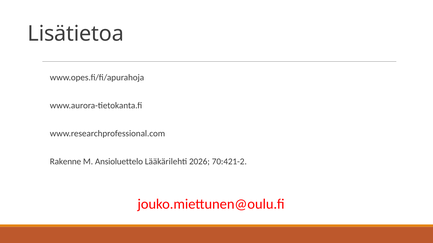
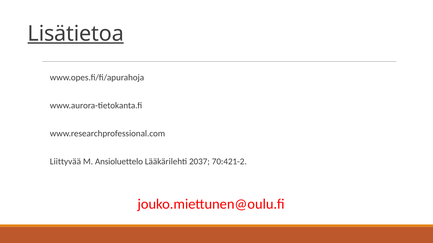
Lisätietoa underline: none -> present (76, 34)
Rakenne: Rakenne -> Liittyvää (65, 162)
2026: 2026 -> 2037 (199, 162)
